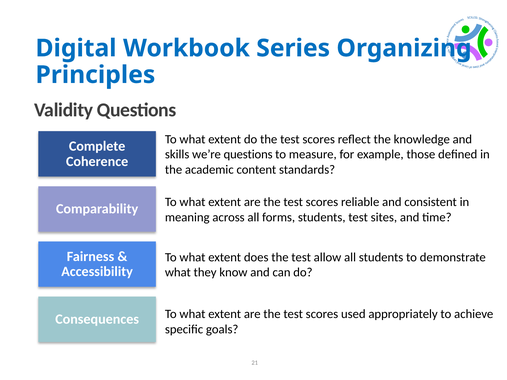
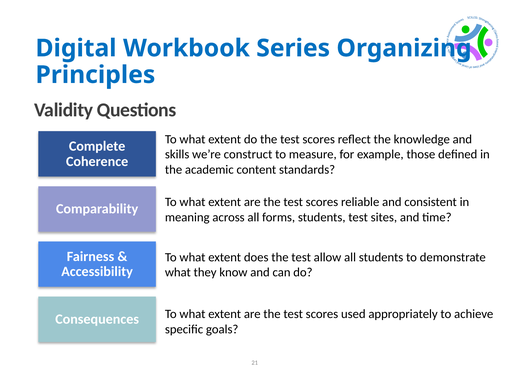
we’re questions: questions -> construct (248, 155)
